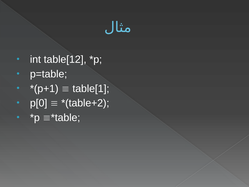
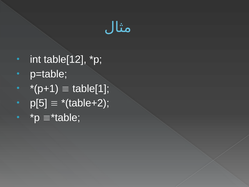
p[0: p[0 -> p[5 (39, 103)
